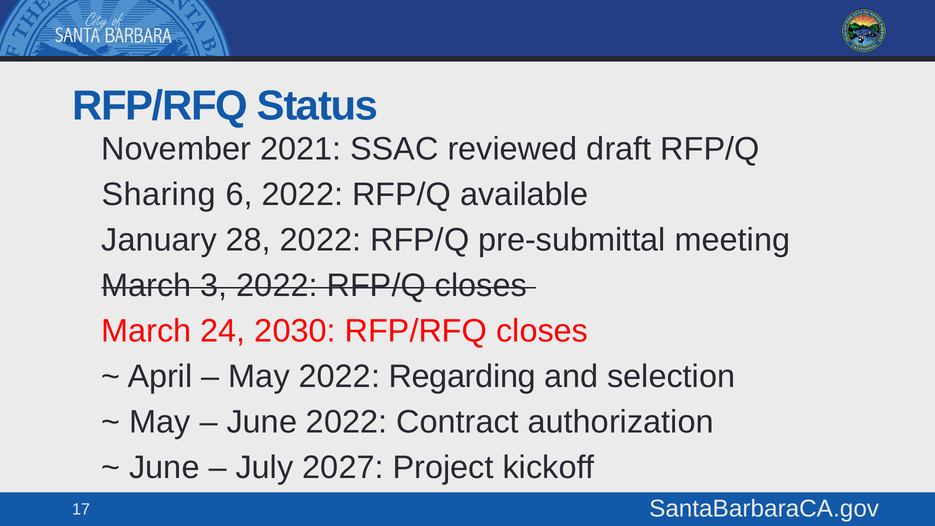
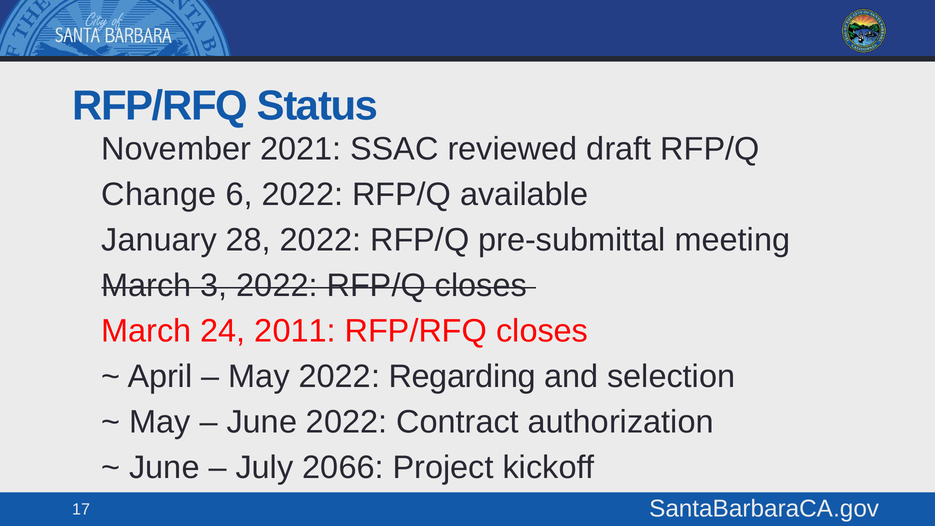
Sharing: Sharing -> Change (159, 195)
2030: 2030 -> 2011 (295, 331)
2027: 2027 -> 2066 (343, 467)
